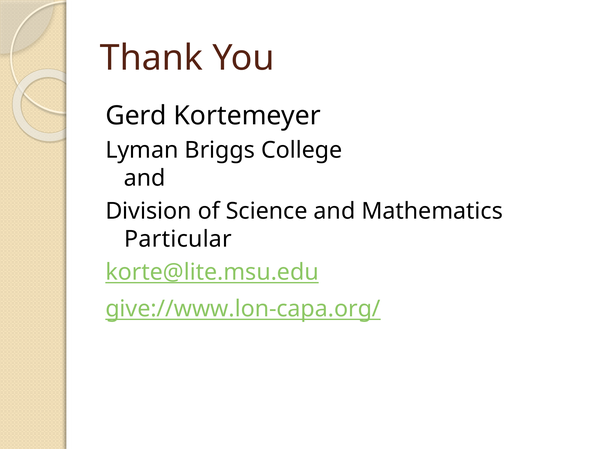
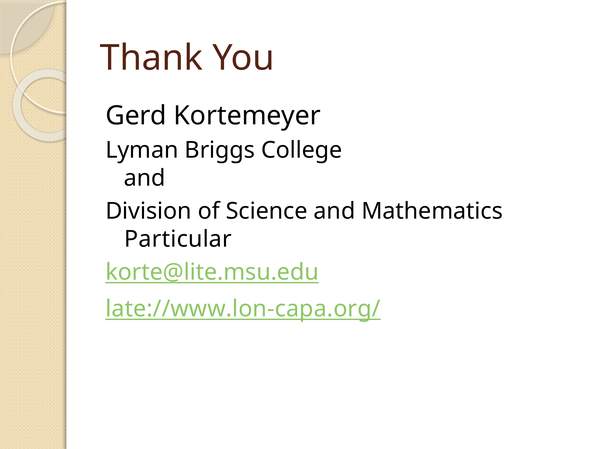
give://www.lon-capa.org/: give://www.lon-capa.org/ -> late://www.lon-capa.org/ (243, 309)
